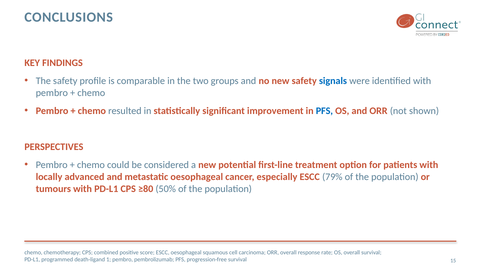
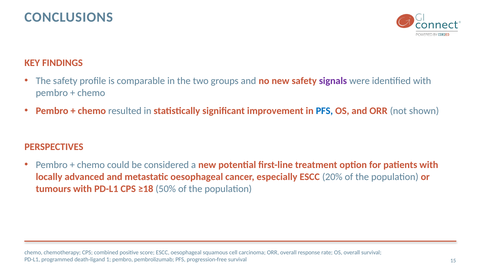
signals colour: blue -> purple (333, 81)
79%: 79% -> 20% (332, 177)
≥80: ≥80 -> ≥18 (146, 189)
